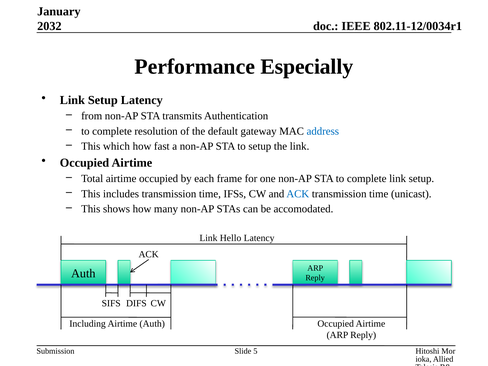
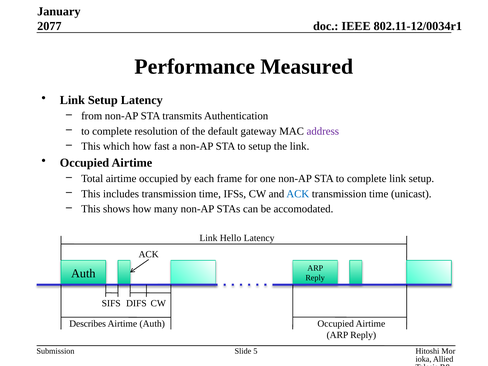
2032: 2032 -> 2077 (49, 26)
Especially: Especially -> Measured (307, 67)
address colour: blue -> purple (323, 131)
Including: Including -> Describes (88, 324)
